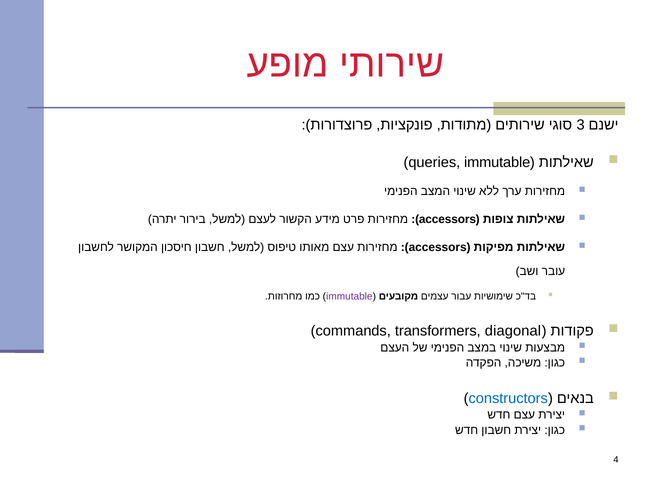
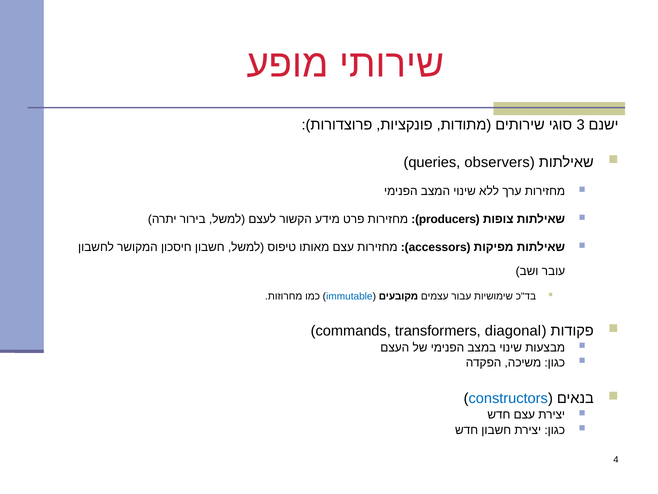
queries immutable: immutable -> observers (497, 162)
accessors: accessors -> producers (447, 219)
immutable colour: purple -> blue (349, 296)
